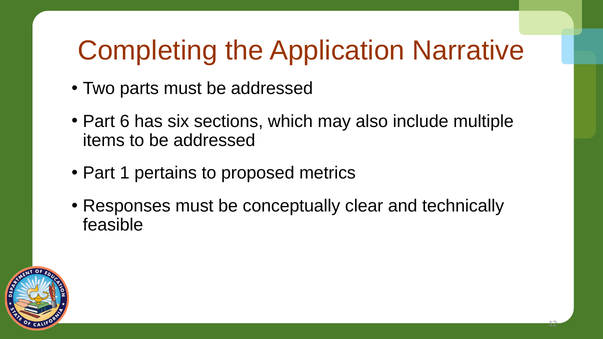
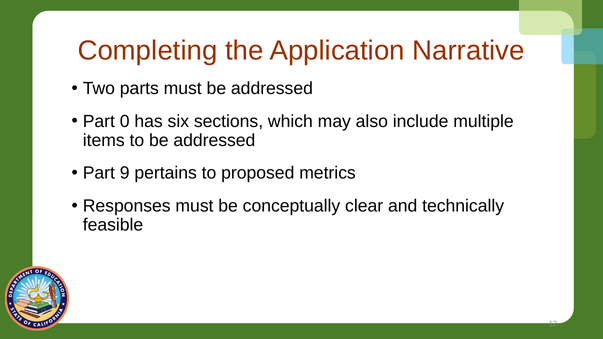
6: 6 -> 0 (125, 121)
1: 1 -> 9 (125, 173)
